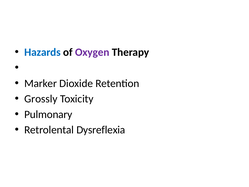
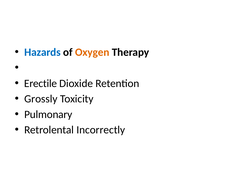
Oxygen colour: purple -> orange (92, 52)
Marker: Marker -> Erectile (41, 83)
Dysreflexia: Dysreflexia -> Incorrectly (101, 130)
